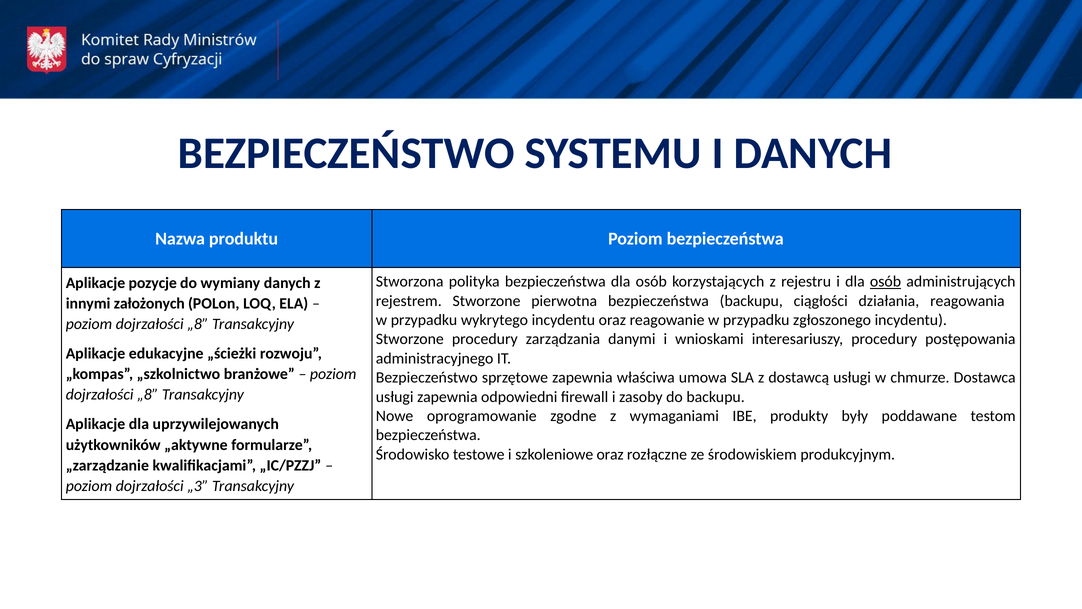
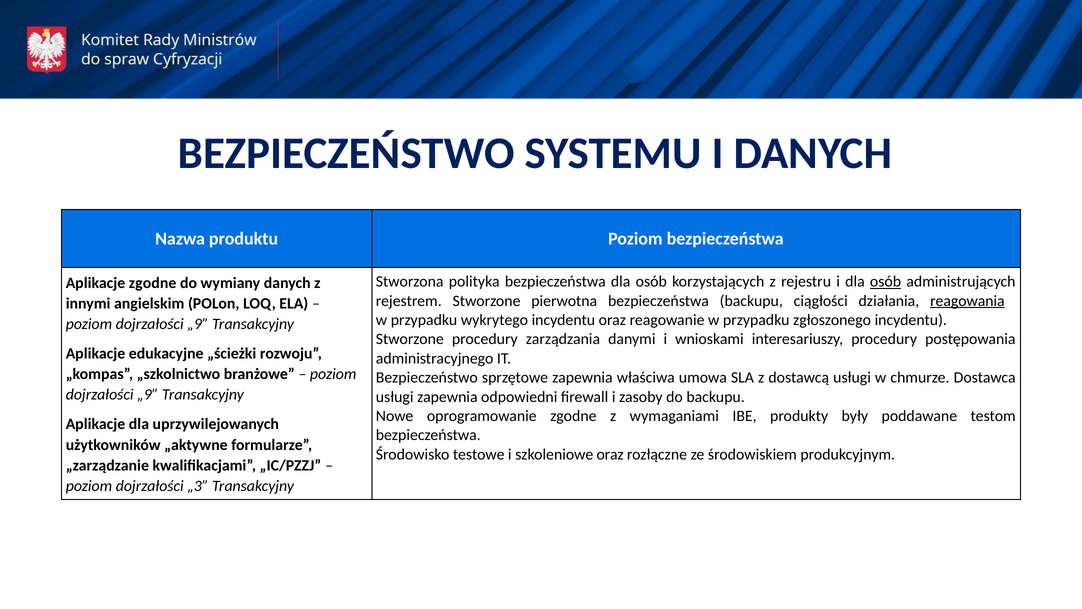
Aplikacje pozycje: pozycje -> zgodne (153, 283)
reagowania underline: none -> present (967, 301)
założonych: założonych -> angielskim (149, 303)
„8: „8 -> „9 (198, 324)
„8: „8 -> „9 (148, 394)
